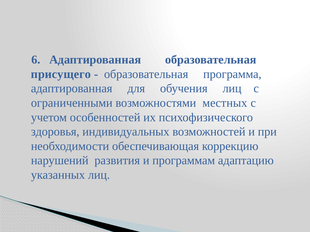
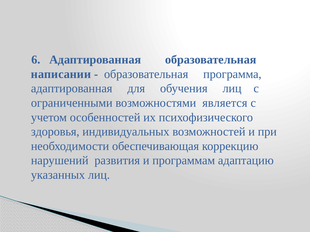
присущего: присущего -> написании (61, 74)
местных: местных -> является (225, 103)
